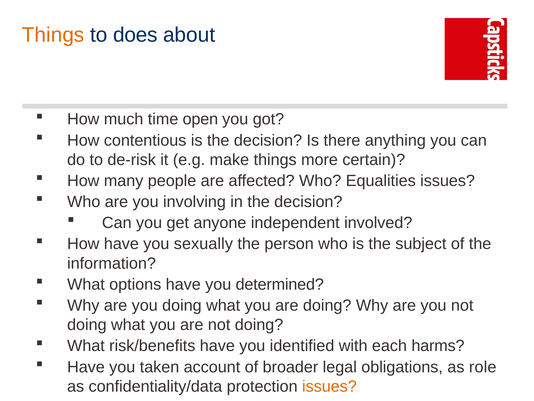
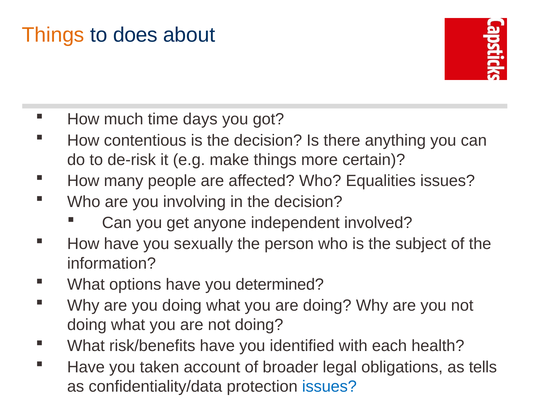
open: open -> days (200, 119)
harms: harms -> health (438, 346)
role: role -> tells (483, 367)
issues colour: orange -> blue (329, 386)
